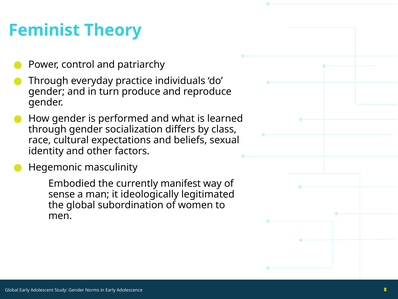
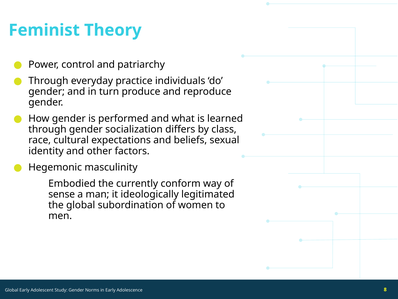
manifest: manifest -> conform (181, 183)
